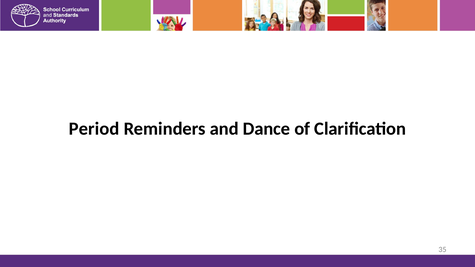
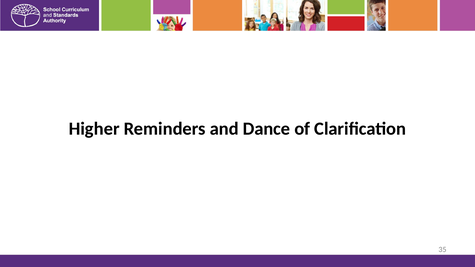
Period: Period -> Higher (94, 129)
